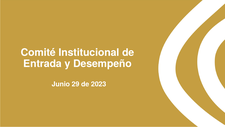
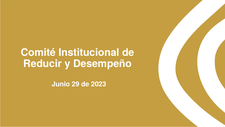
Entrada: Entrada -> Reducir (43, 63)
